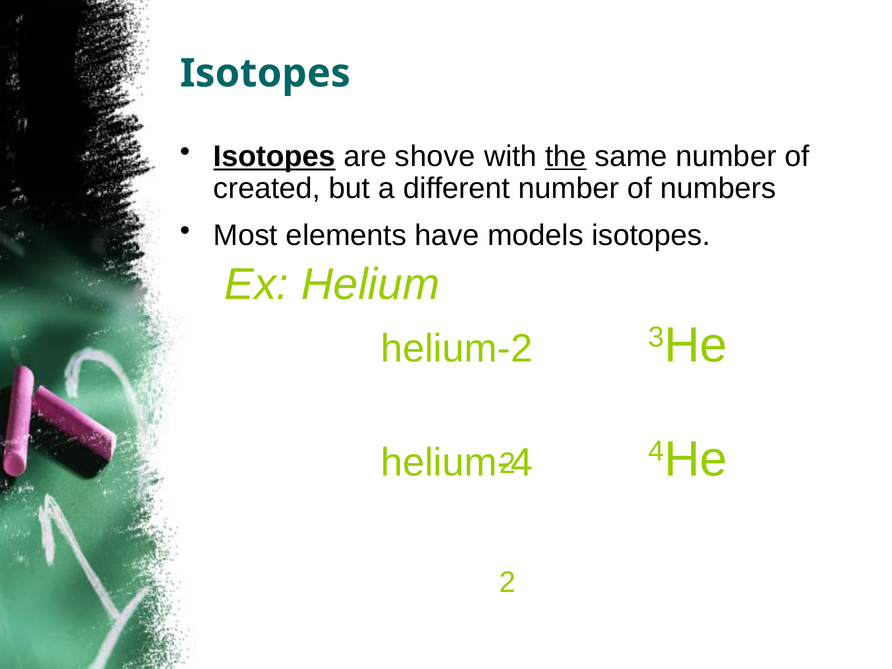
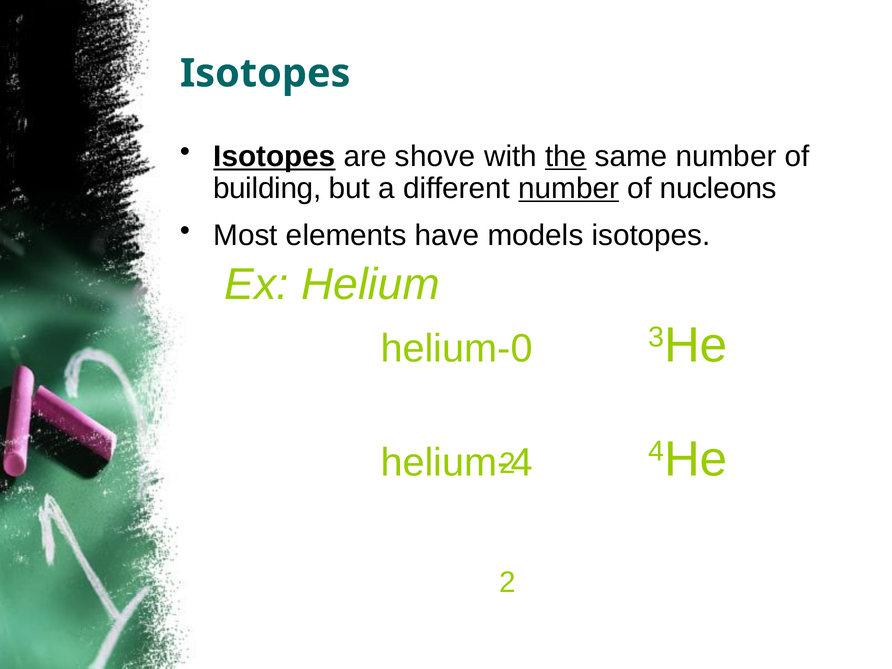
created: created -> building (267, 189)
number underline: none -> present (569, 189)
numbers: numbers -> nucleons (718, 189)
helium-2: helium-2 -> helium-0 (457, 348)
